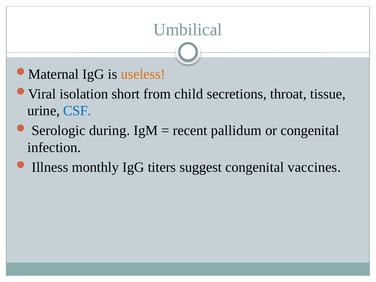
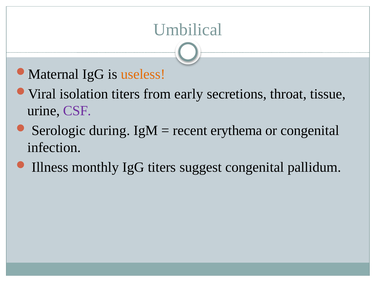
isolation short: short -> titers (126, 94)
child: child -> early (189, 94)
CSF colour: blue -> purple (77, 111)
pallidum: pallidum -> erythema (236, 131)
vaccines: vaccines -> pallidum (314, 167)
